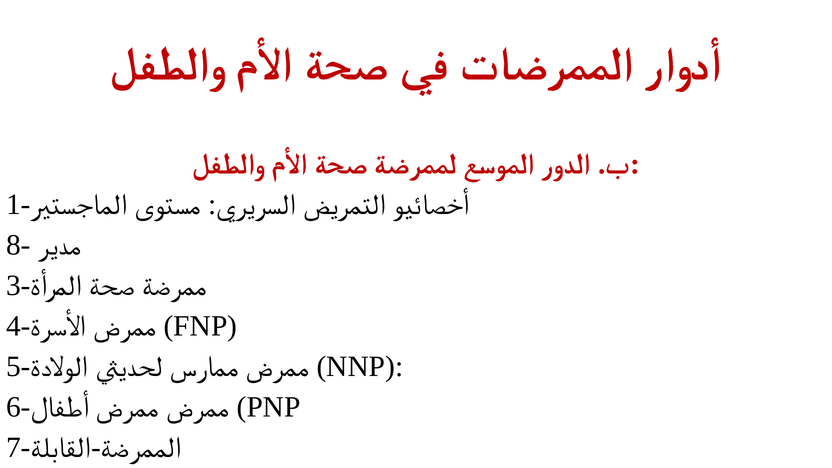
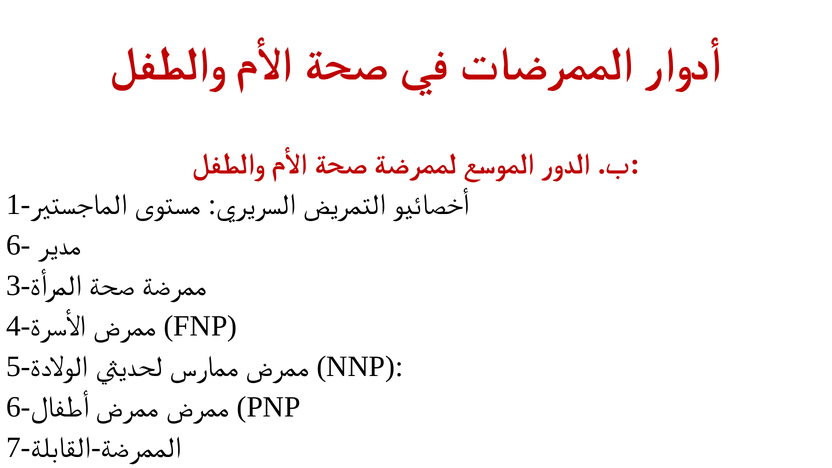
8-: 8- -> 6- (18, 245)
